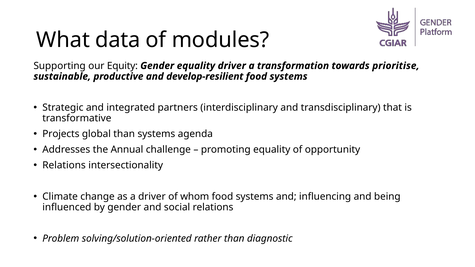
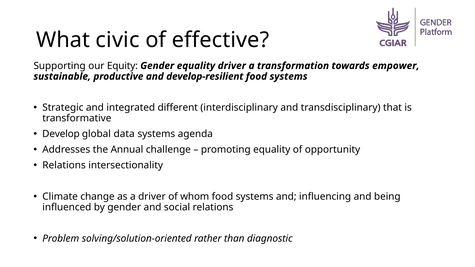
data: data -> civic (118, 40)
modules: modules -> effective (220, 40)
prioritise: prioritise -> empower (396, 66)
partners: partners -> different (178, 108)
Projects: Projects -> Develop (61, 134)
global than: than -> data (124, 134)
